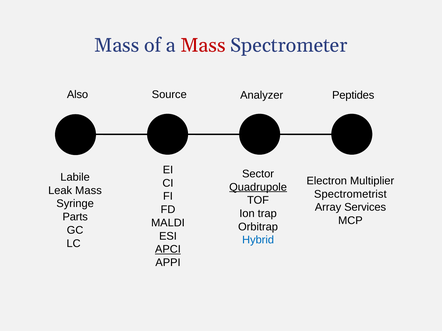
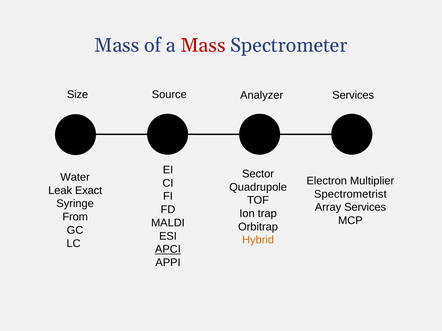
Also: Also -> Size (78, 95)
Analyzer Peptides: Peptides -> Services (353, 95)
Labile: Labile -> Water (75, 177)
Quadrupole underline: present -> none (258, 187)
Leak Mass: Mass -> Exact (89, 191)
Parts: Parts -> From (75, 217)
Hybrid colour: blue -> orange (258, 240)
